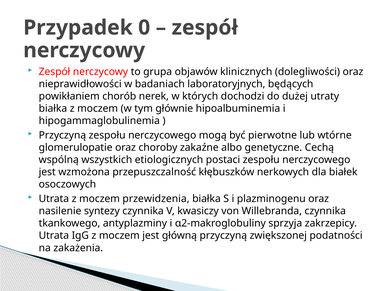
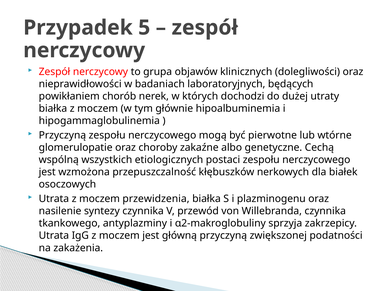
0: 0 -> 5 (144, 28)
kwasiczy: kwasiczy -> przewód (198, 211)
